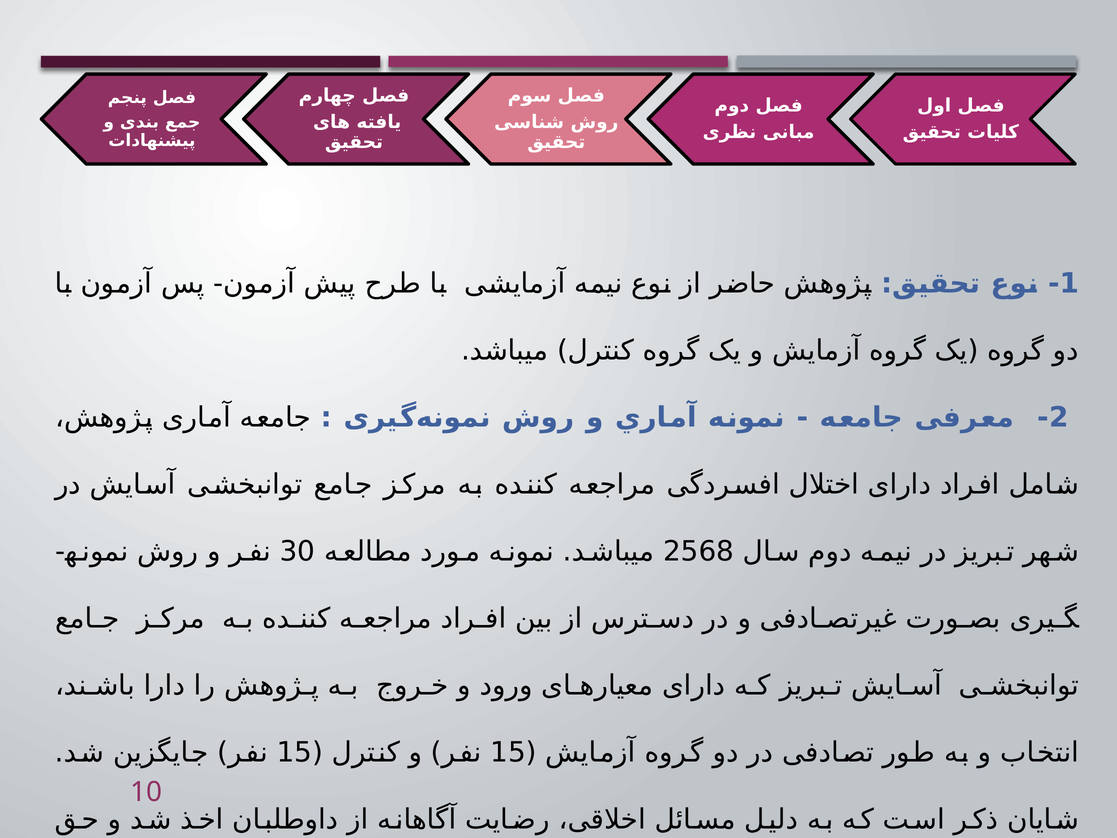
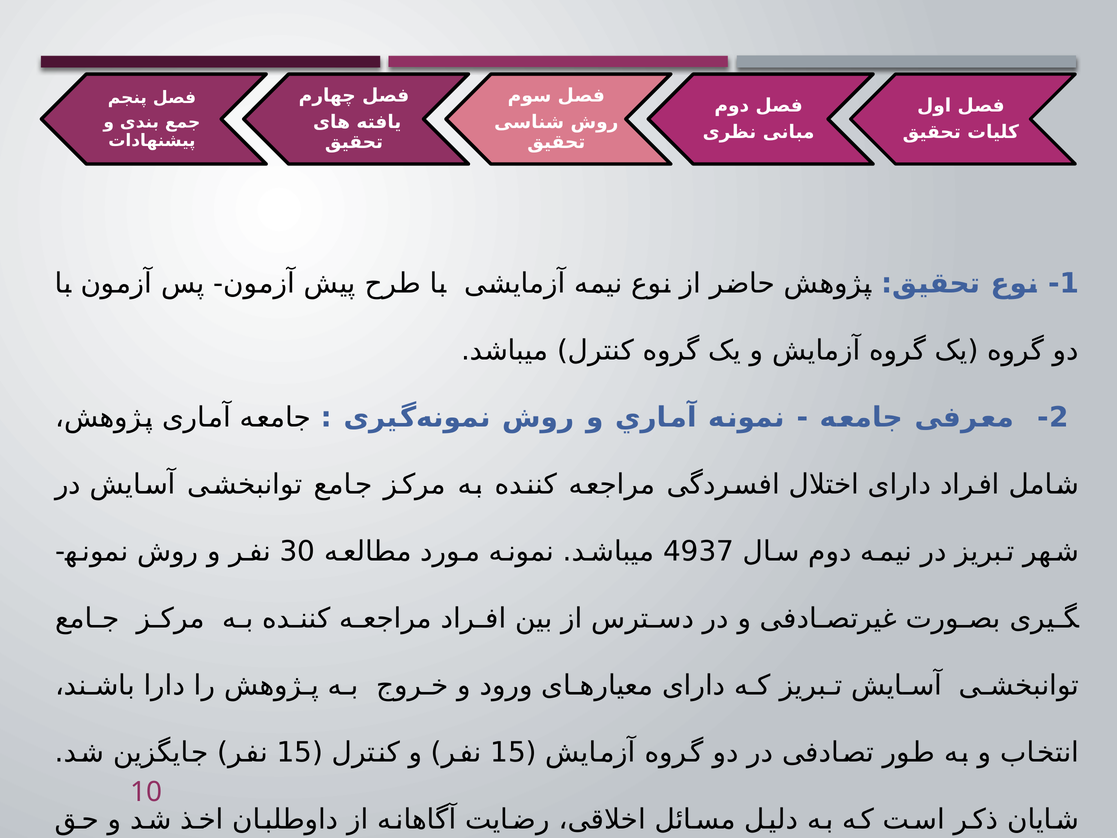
2568: 2568 -> 4937 (699, 551)
